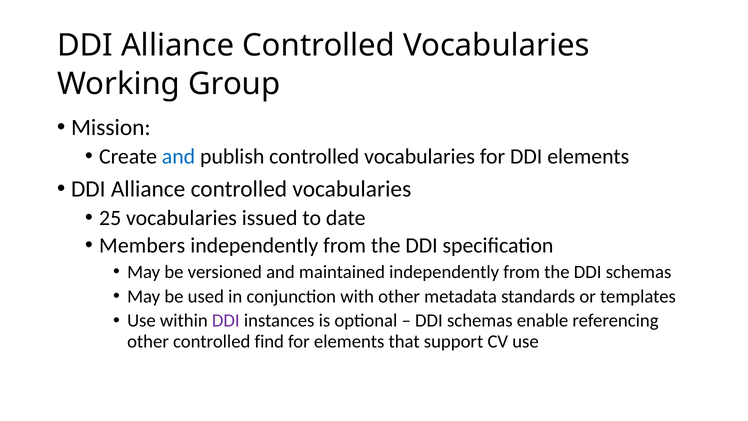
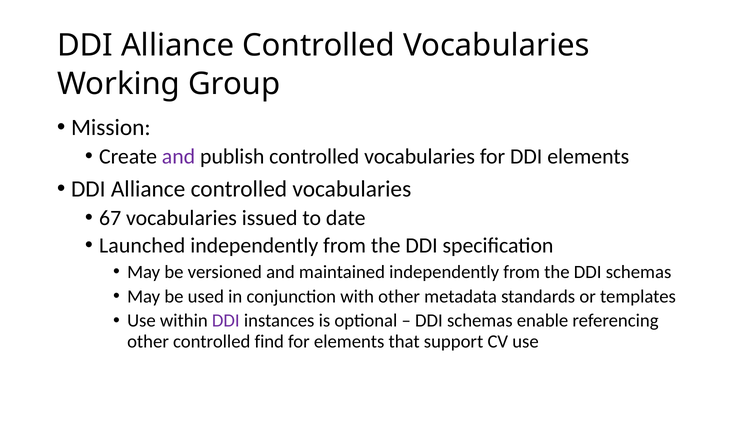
and colour: blue -> purple (179, 156)
25: 25 -> 67 (110, 218)
Members: Members -> Launched (142, 246)
